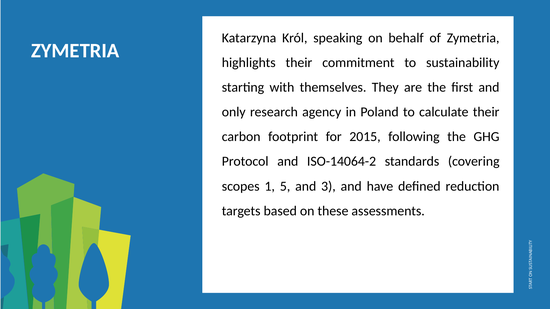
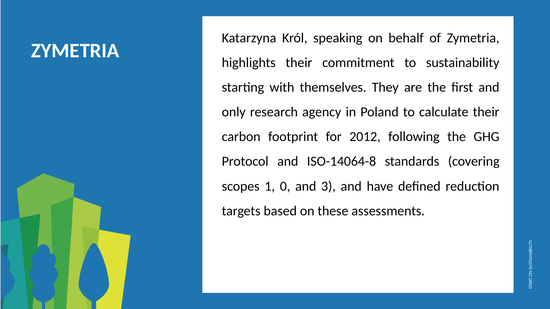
2015: 2015 -> 2012 (365, 137)
ISO-14064-2: ISO-14064-2 -> ISO-14064-8 (342, 162)
5: 5 -> 0 (285, 186)
